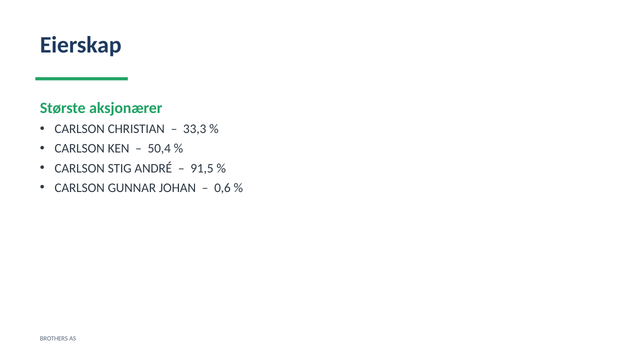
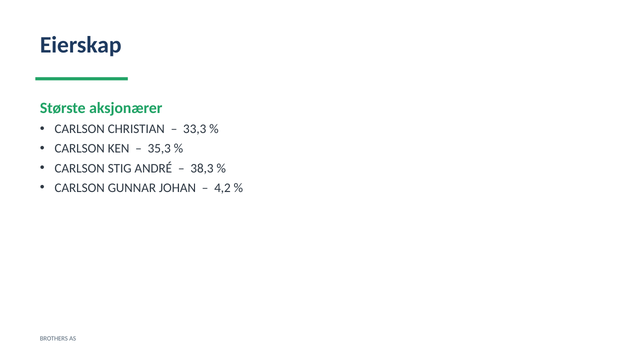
50,4: 50,4 -> 35,3 (159, 149)
91,5: 91,5 -> 38,3 (202, 168)
0,6: 0,6 -> 4,2 (222, 188)
